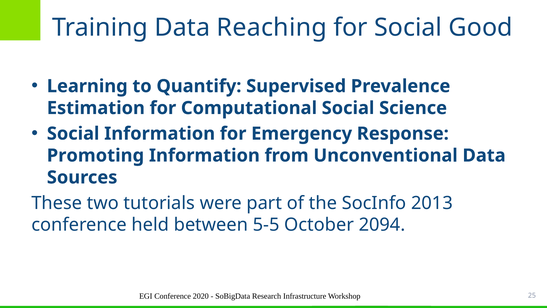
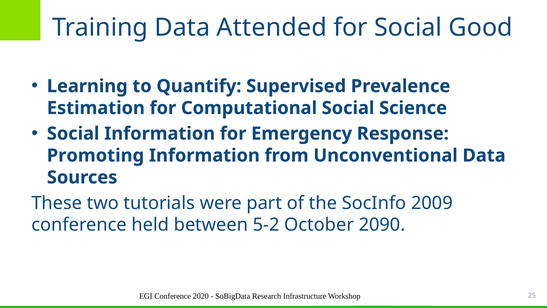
Reaching: Reaching -> Attended (272, 27)
2013: 2013 -> 2009 (432, 203)
5-5: 5-5 -> 5-2 (266, 225)
2094: 2094 -> 2090 (382, 225)
